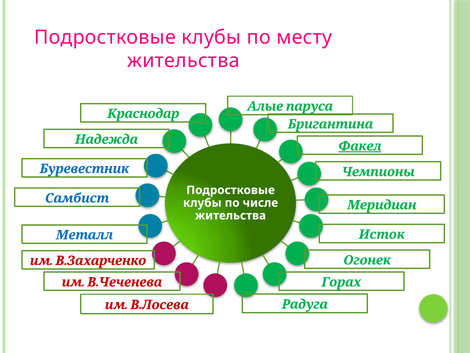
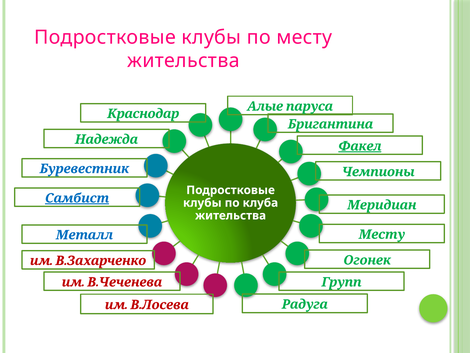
Самбист underline: none -> present (77, 198)
числе: числе -> клуба (260, 203)
Исток: Исток -> Месту (382, 234)
Горах: Горах -> Групп (342, 282)
